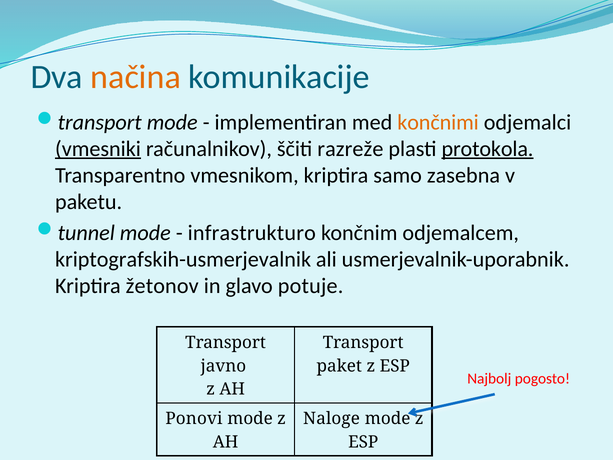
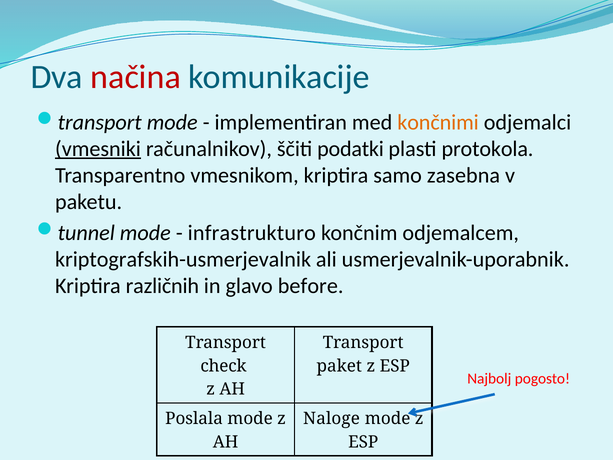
načina colour: orange -> red (136, 77)
razreže: razreže -> podatki (351, 149)
protokola underline: present -> none (487, 149)
žetonov: žetonov -> različnih (162, 286)
potuje: potuje -> before (311, 286)
javno: javno -> check (223, 366)
Ponovi: Ponovi -> Poslala (194, 418)
